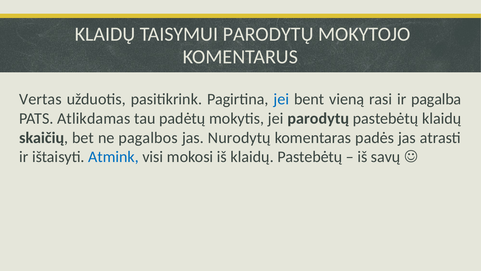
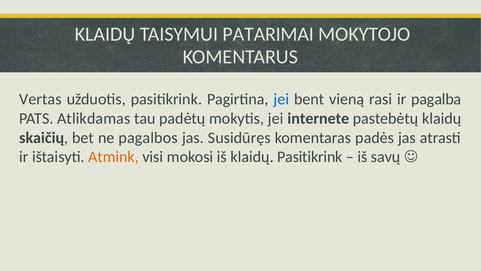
TAISYMUI PARODYTŲ: PARODYTŲ -> PATARIMAI (268, 34)
jei parodytų: parodytų -> internete (318, 118)
Nurodytų: Nurodytų -> Susidūręs (239, 138)
Atmink colour: blue -> orange (114, 157)
klaidų Pastebėtų: Pastebėtų -> Pasitikrink (310, 157)
